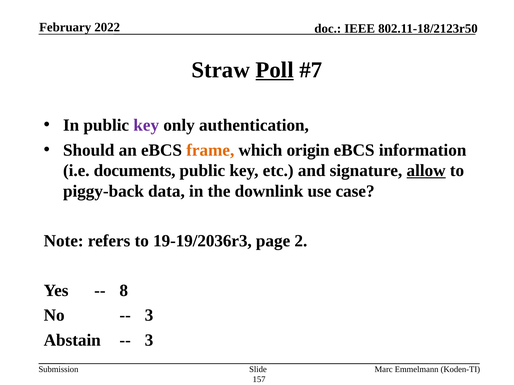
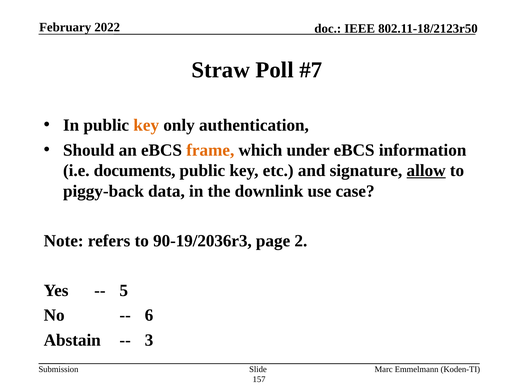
Poll underline: present -> none (275, 70)
key colour: purple -> orange (146, 125)
origin: origin -> under (308, 150)
19-19/2036r3: 19-19/2036r3 -> 90-19/2036r3 (202, 241)
8: 8 -> 5 (124, 291)
3: 3 -> 6 (149, 316)
